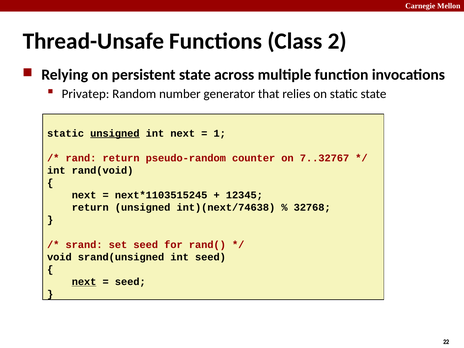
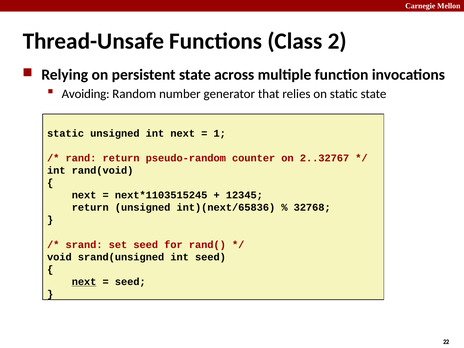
Privatep: Privatep -> Avoiding (86, 94)
unsigned underline: present -> none (115, 133)
7..32767: 7..32767 -> 2..32767 (325, 158)
int)(next/74638: int)(next/74638 -> int)(next/65836 (226, 208)
